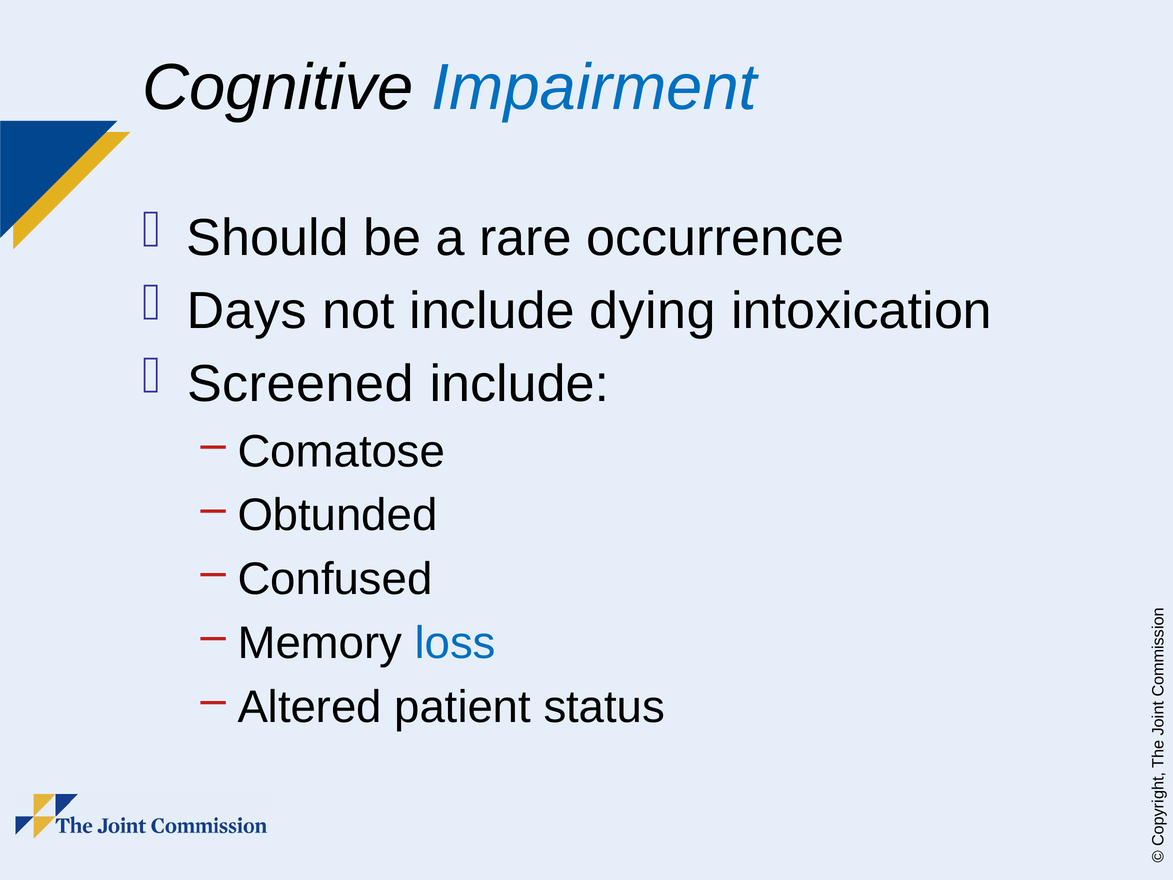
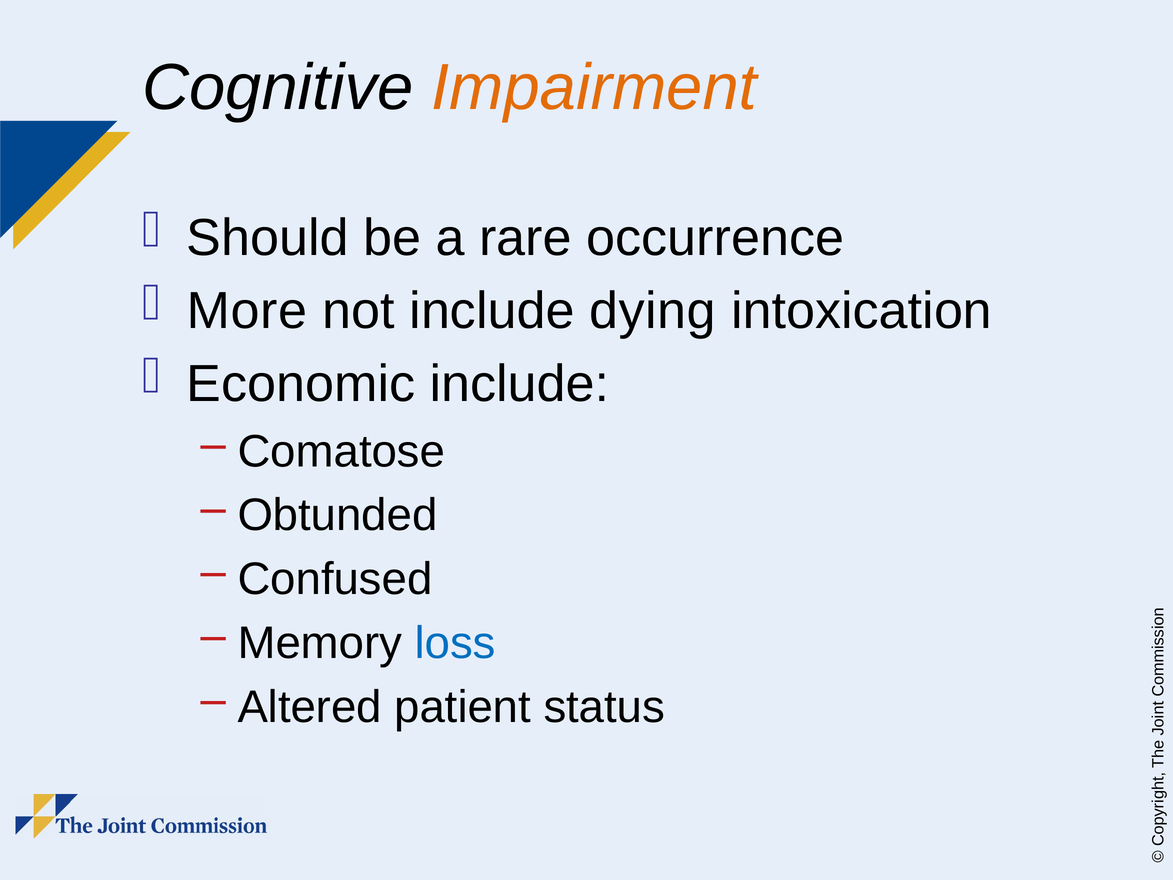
Impairment colour: blue -> orange (594, 87)
Days: Days -> More (247, 311)
Screened: Screened -> Economic (301, 384)
